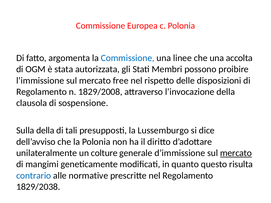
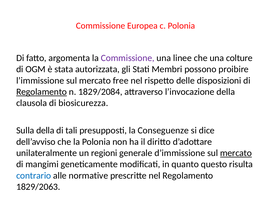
Commissione colour: blue -> purple (128, 58)
accolta: accolta -> colture (239, 58)
Regolamento underline: none -> present (42, 92)
1829/2008: 1829/2008 -> 1829/2084 (100, 92)
sospensione: sospensione -> biosicurezza (83, 103)
Lussemburgo: Lussemburgo -> Conseguenze (163, 131)
colture: colture -> regioni (104, 153)
1829/2038: 1829/2038 -> 1829/2063 (38, 187)
